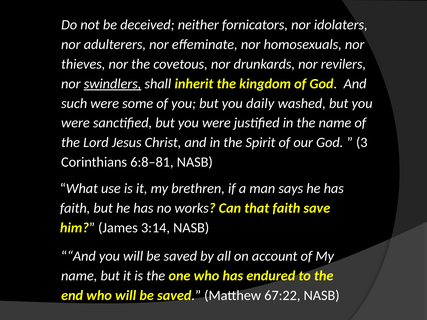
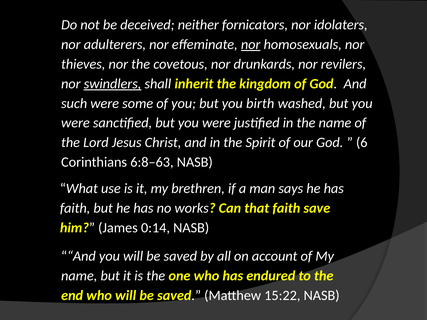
nor underline: none -> present (251, 44)
daily: daily -> birth (260, 103)
3: 3 -> 6 (362, 143)
6:8–81: 6:8–81 -> 6:8–63 (152, 162)
3:14: 3:14 -> 0:14 (156, 228)
67:22: 67:22 -> 15:22 (282, 296)
